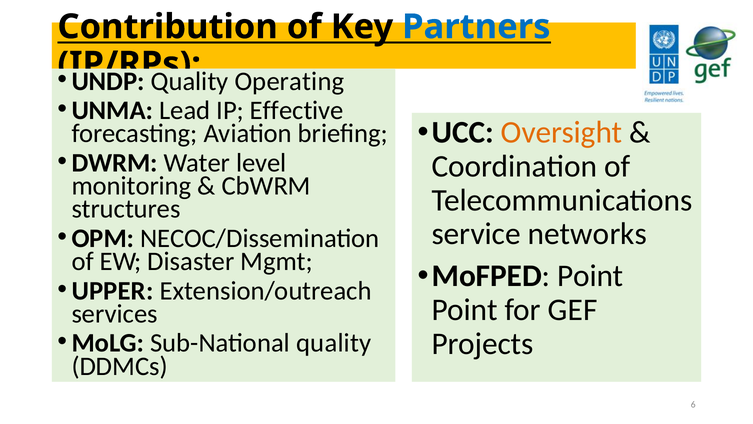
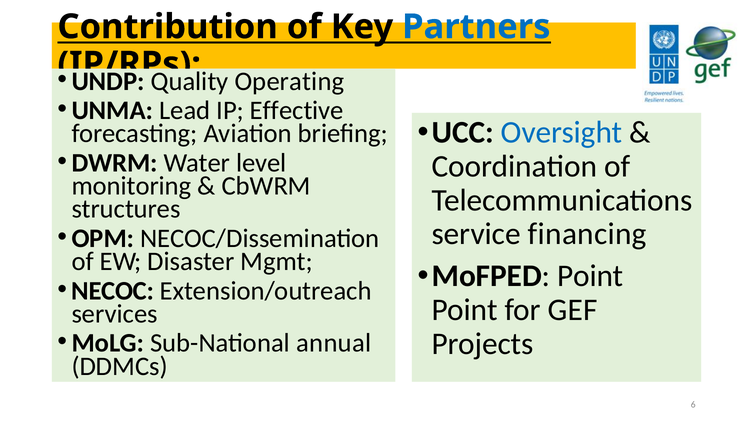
Oversight colour: orange -> blue (562, 132)
networks: networks -> financing (587, 234)
UPPER: UPPER -> NECOC (113, 290)
Sub-National quality: quality -> annual (334, 343)
